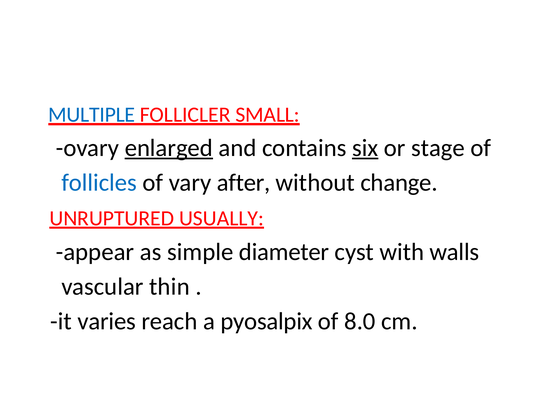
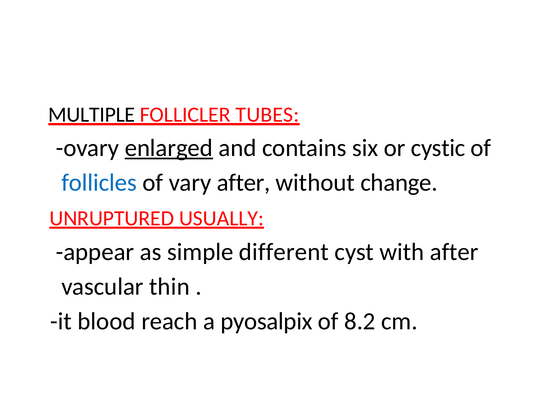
MULTIPLE colour: blue -> black (92, 115)
SMALL: SMALL -> TUBES (267, 115)
six underline: present -> none (365, 148)
stage: stage -> cystic (438, 148)
diameter: diameter -> different (284, 252)
with walls: walls -> after (454, 252)
varies: varies -> blood (107, 322)
8.0: 8.0 -> 8.2 (360, 322)
